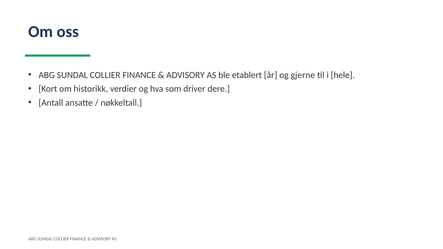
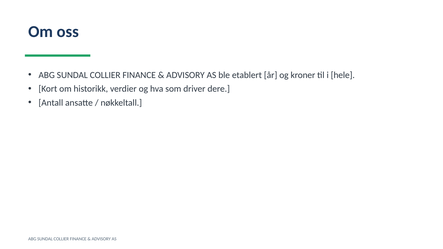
gjerne: gjerne -> kroner (303, 75)
